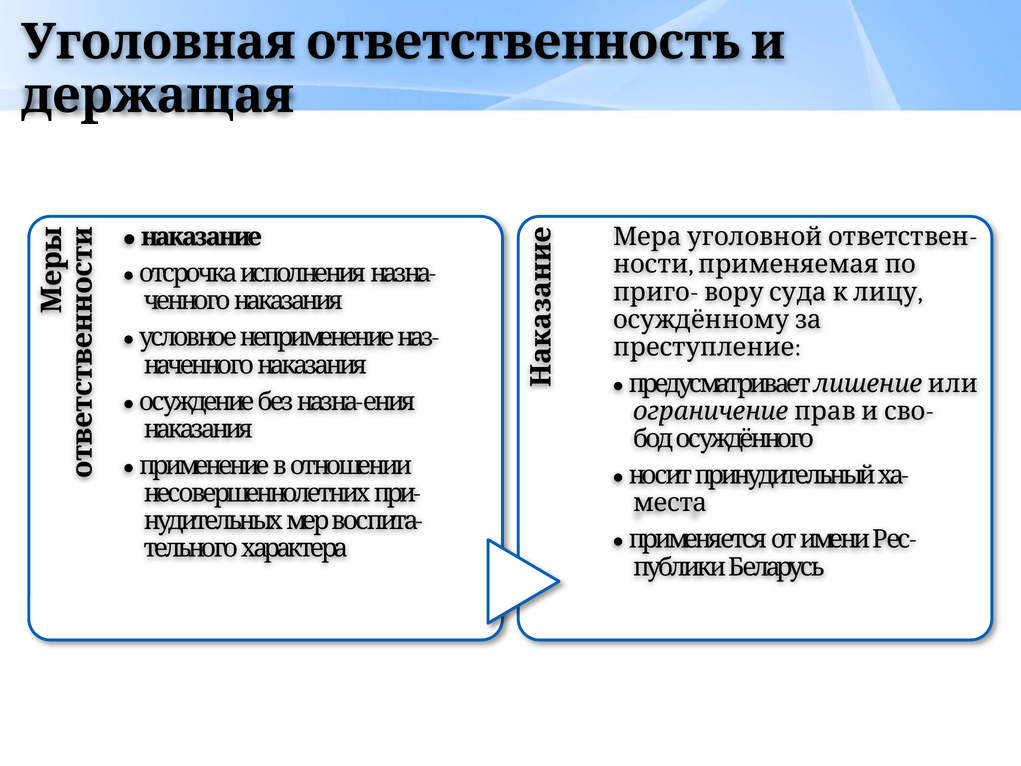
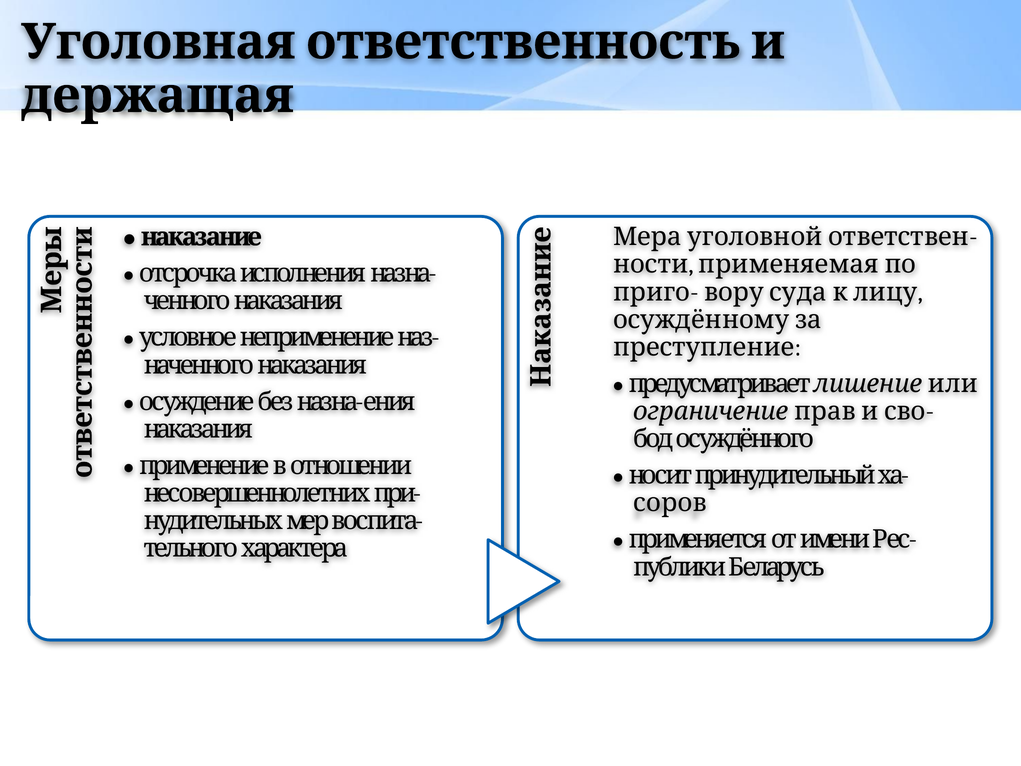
места: места -> соров (670, 503)
